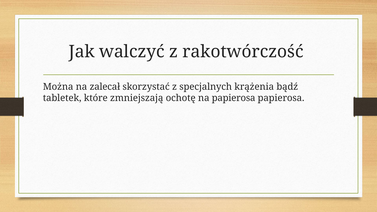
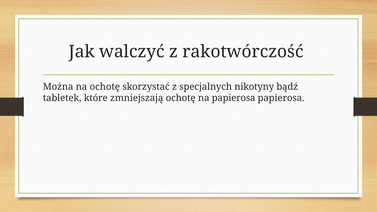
na zalecał: zalecał -> ochotę (105, 87)
krążenia: krążenia -> nikotyny (254, 87)
